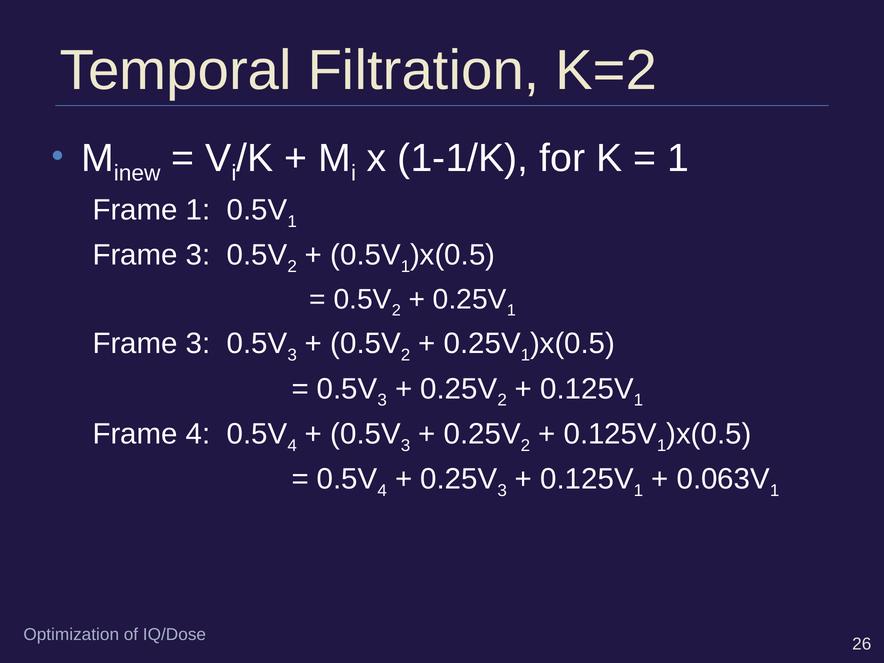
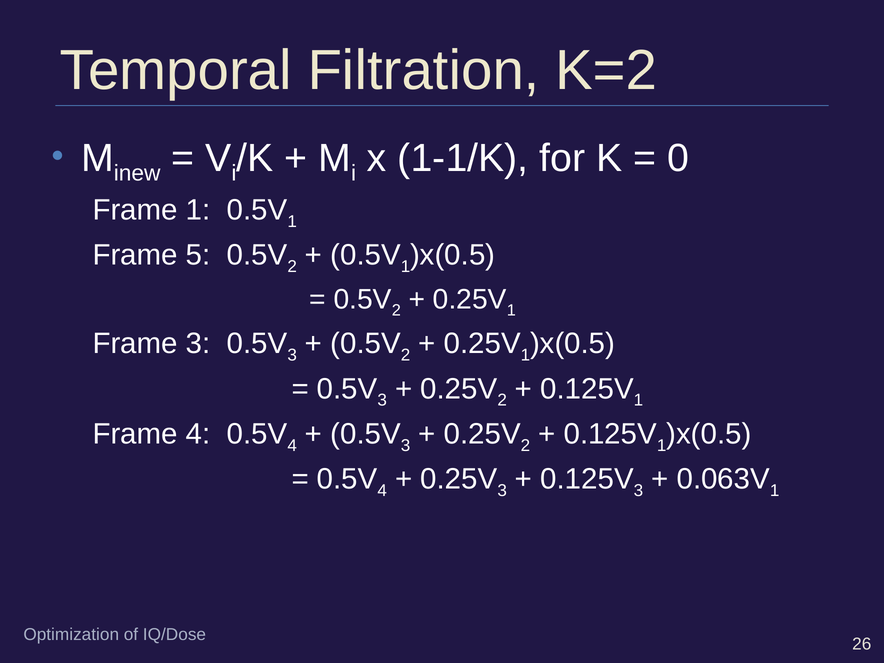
1: 1 -> 0 (678, 158)
3: 3 -> 5 (198, 255)
1: 1 -> 3 (638, 491)
